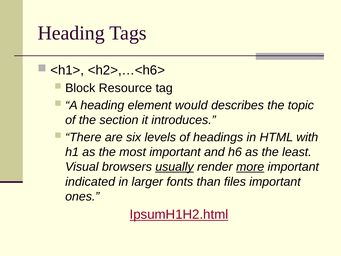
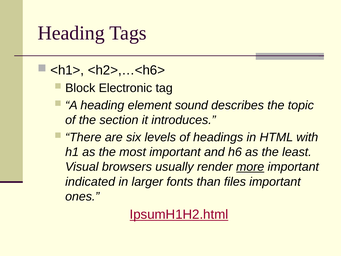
Resource: Resource -> Electronic (125, 88)
would: would -> sound (191, 105)
usually underline: present -> none (174, 167)
